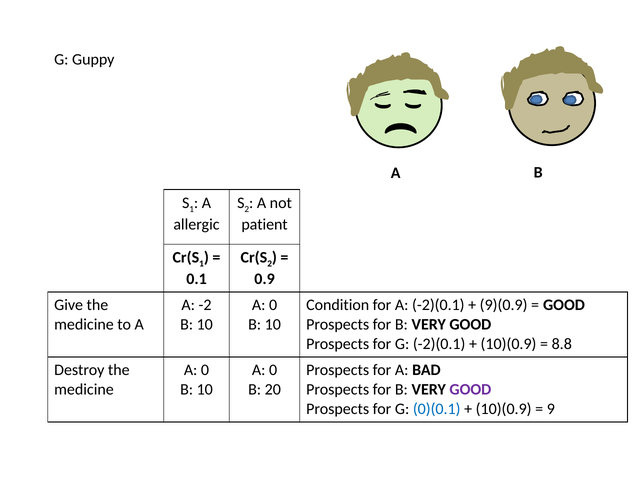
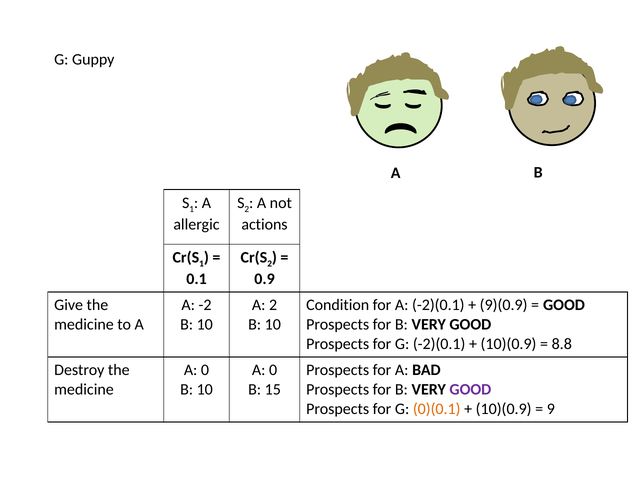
patient: patient -> actions (265, 224)
0: 0 -> 2 (273, 305)
20: 20 -> 15 (273, 390)
0)(0.1 colour: blue -> orange (437, 409)
